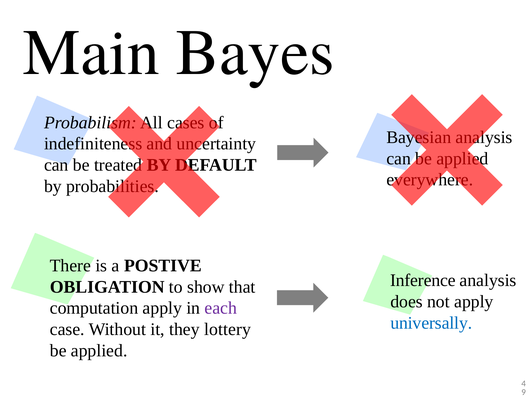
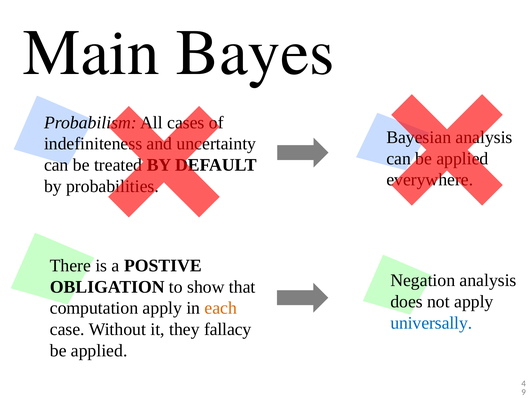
Inference: Inference -> Negation (423, 281)
each colour: purple -> orange (221, 308)
lottery: lottery -> fallacy (228, 330)
